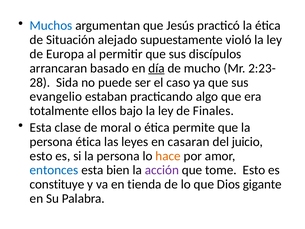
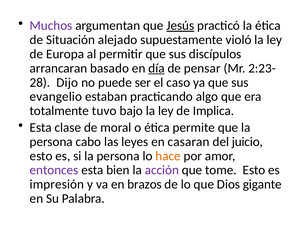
Muchos colour: blue -> purple (51, 26)
Jesús underline: none -> present (180, 26)
mucho: mucho -> pensar (202, 68)
Sida: Sida -> Dijo (67, 82)
ellos: ellos -> tuvo (104, 111)
Finales: Finales -> Implica (213, 111)
persona ética: ética -> cabo (88, 142)
entonces colour: blue -> purple (54, 170)
constituye: constituye -> impresión (57, 184)
tienda: tienda -> brazos (145, 184)
